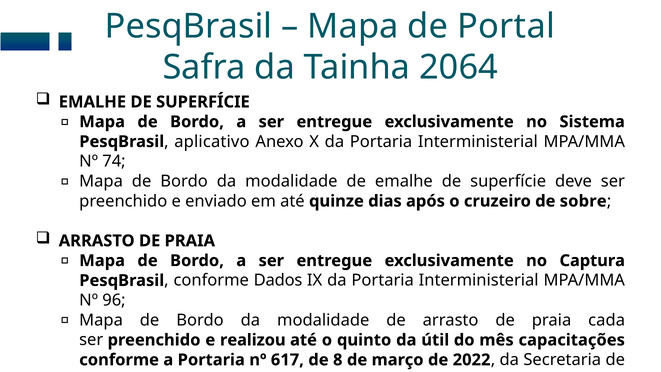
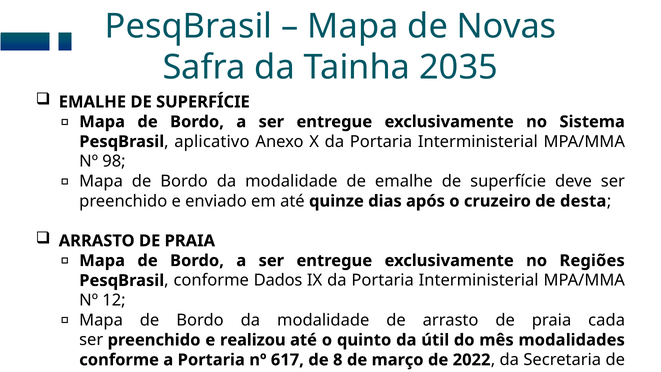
Portal: Portal -> Novas (507, 26)
2064: 2064 -> 2035 (459, 68)
74: 74 -> 98 (114, 161)
sobre: sobre -> desta (583, 201)
Captura: Captura -> Regiões (592, 261)
96: 96 -> 12 (114, 300)
capacitações: capacitações -> modalidades (572, 340)
